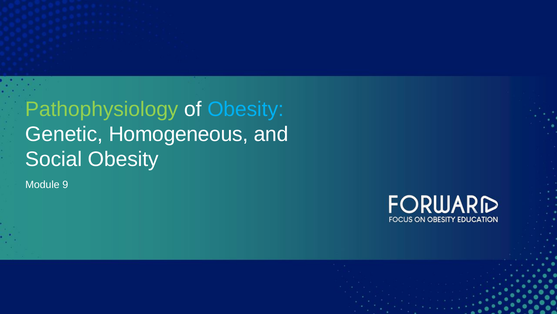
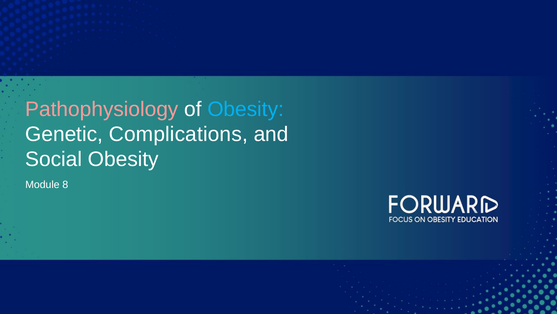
Pathophysiology colour: light green -> pink (102, 109)
Homogeneous: Homogeneous -> Complications (178, 134)
9: 9 -> 8 (65, 184)
